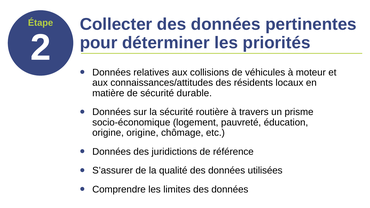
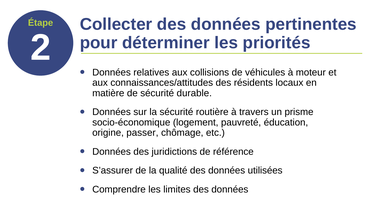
origine origine: origine -> passer (142, 133)
